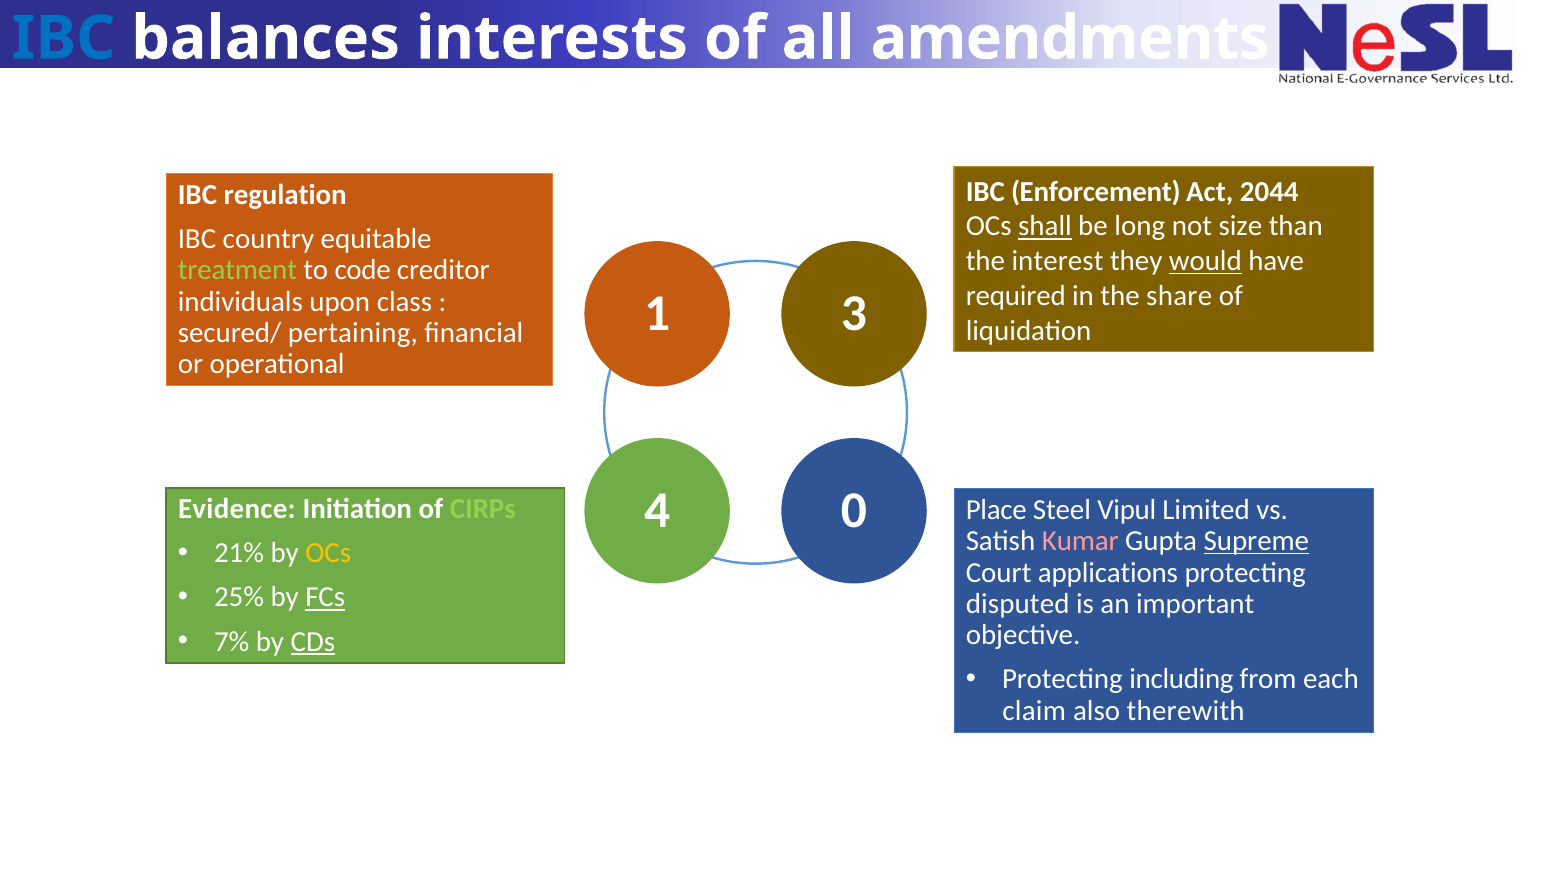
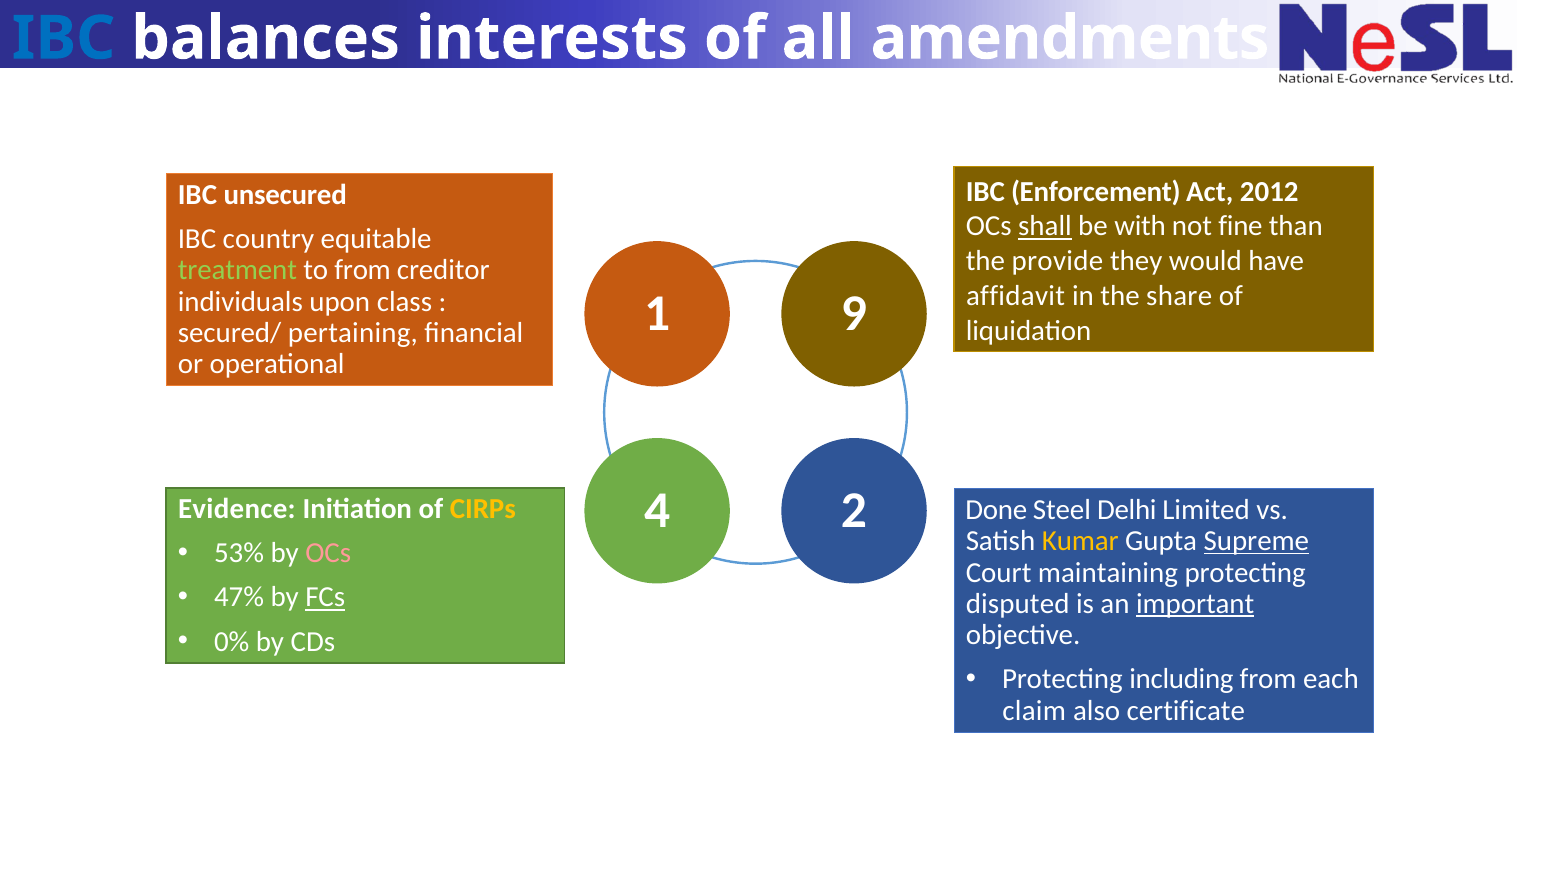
2044: 2044 -> 2012 (1269, 192)
regulation: regulation -> unsecured (285, 195)
long: long -> with (1140, 226)
size: size -> fine (1241, 226)
interest: interest -> provide (1057, 261)
would underline: present -> none (1205, 261)
to code: code -> from (363, 270)
required: required -> affidavit (1016, 296)
3: 3 -> 9 (854, 314)
0: 0 -> 2 (854, 510)
CIRPs colour: light green -> yellow (483, 509)
Place: Place -> Done (996, 510)
Vipul: Vipul -> Delhi (1127, 510)
Kumar colour: pink -> yellow (1080, 541)
21%: 21% -> 53% (239, 553)
OCs colour: yellow -> pink (328, 553)
applications: applications -> maintaining (1108, 573)
25%: 25% -> 47% (239, 597)
important underline: none -> present (1195, 604)
7%: 7% -> 0% (232, 642)
CDs underline: present -> none (313, 642)
therewith: therewith -> certificate (1186, 711)
